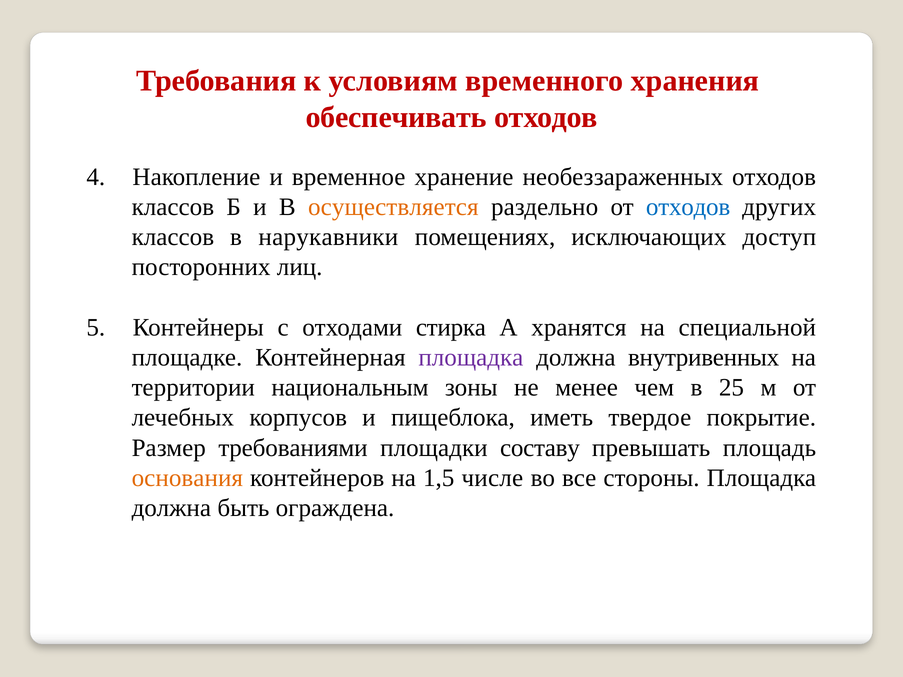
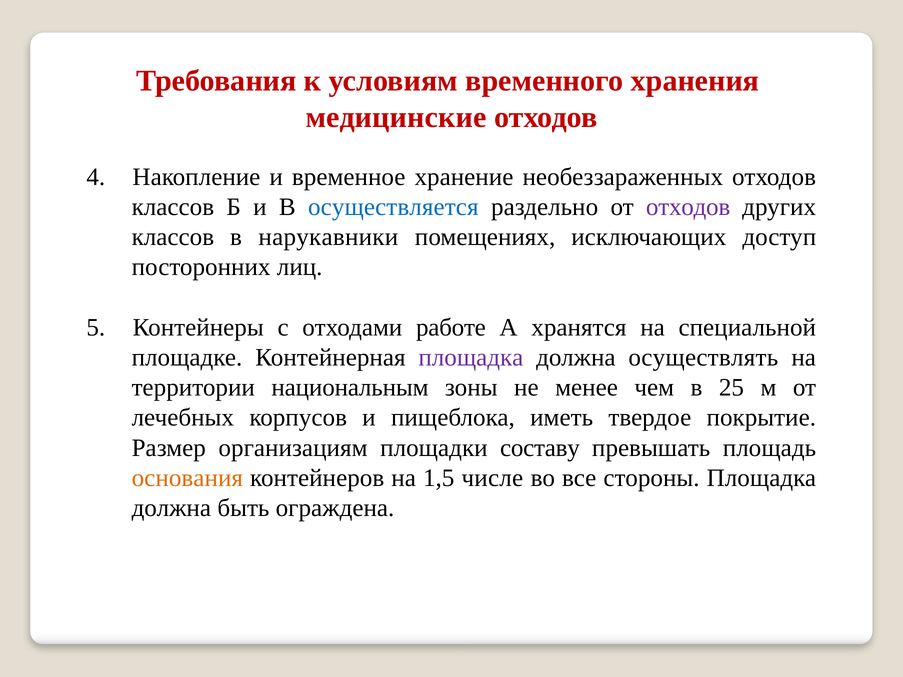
обеспечивать: обеспечивать -> медицинские (396, 117)
осуществляется colour: orange -> blue (393, 207)
отходов colour: blue -> purple (688, 207)
стирка: стирка -> работе (451, 328)
внутривенных: внутривенных -> осуществлять (703, 358)
требованиями: требованиями -> организациям (293, 448)
